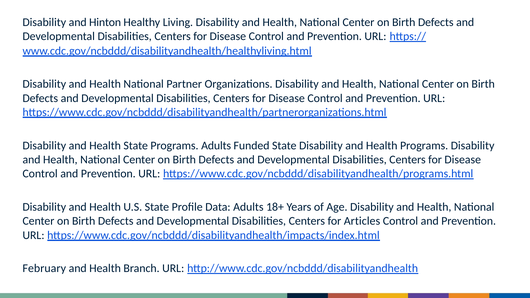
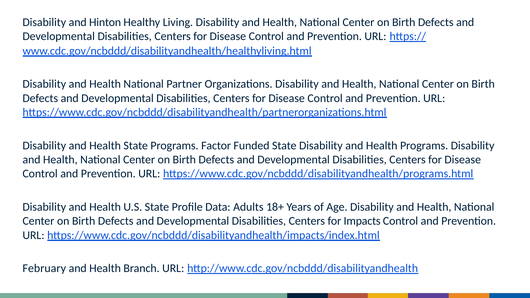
Programs Adults: Adults -> Factor (216, 146)
Articles: Articles -> Impacts (362, 221)
